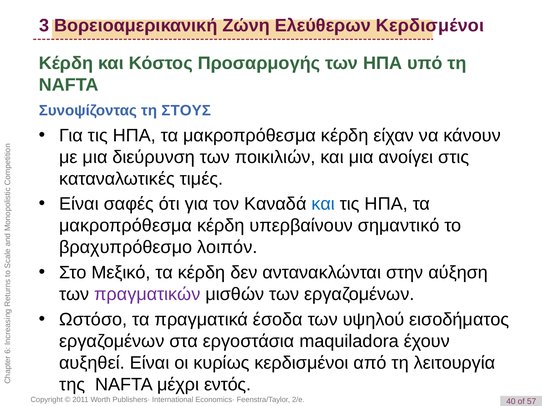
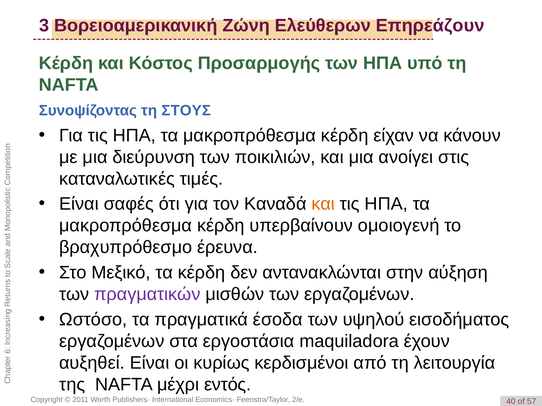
Ελεύθερων Κερδισμένοι: Κερδισμένοι -> Επηρεάζουν (430, 26)
και colour: blue -> orange (323, 204)
σημαντικό: σημαντικό -> ομοιογενή (399, 226)
λοιπόν: λοιπόν -> έρευνα (227, 248)
